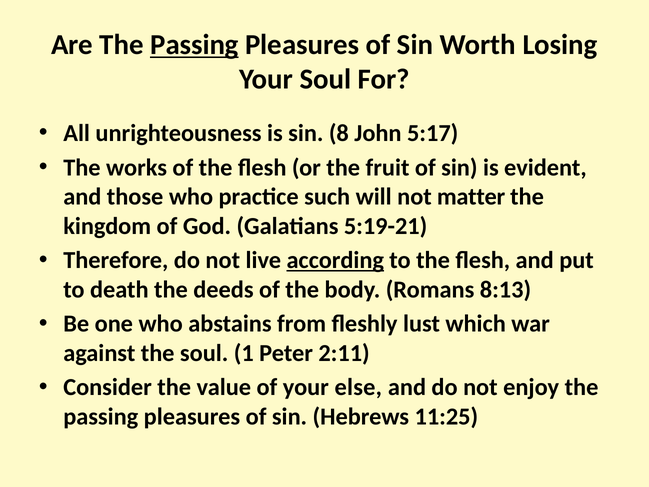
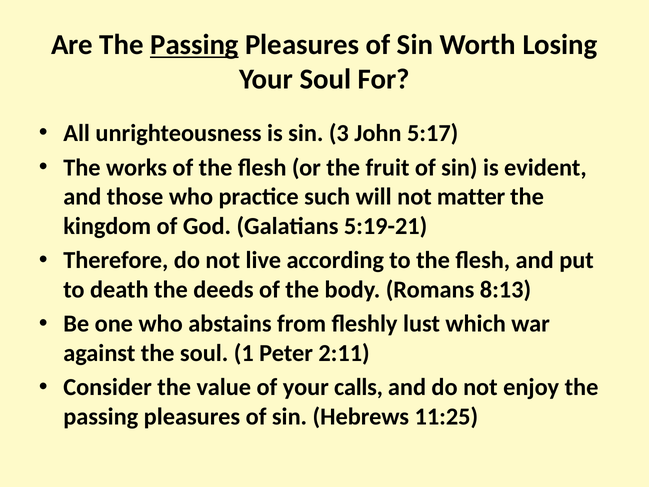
8: 8 -> 3 (339, 133)
according underline: present -> none (335, 260)
else: else -> calls (358, 387)
